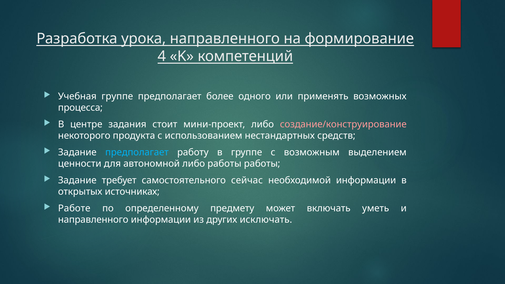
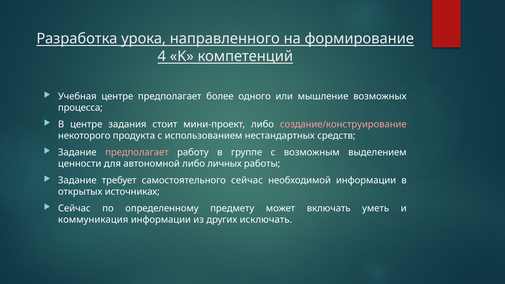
Учебная группе: группе -> центре (117, 96)
применять: применять -> мышление (323, 96)
предполагает colour: light blue -> pink (137, 152)
либо работы: работы -> личных (225, 164)
Работе: Работе -> Сейчас (74, 208)
направленного: направленного -> коммуникация (93, 220)
